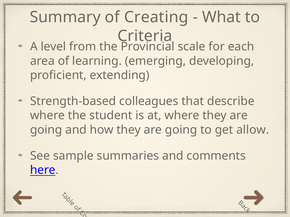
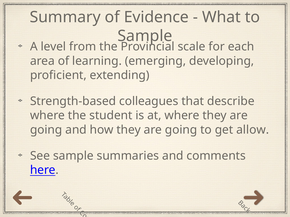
Creating: Creating -> Evidence (156, 17)
Criteria: Criteria -> Sample (145, 36)
